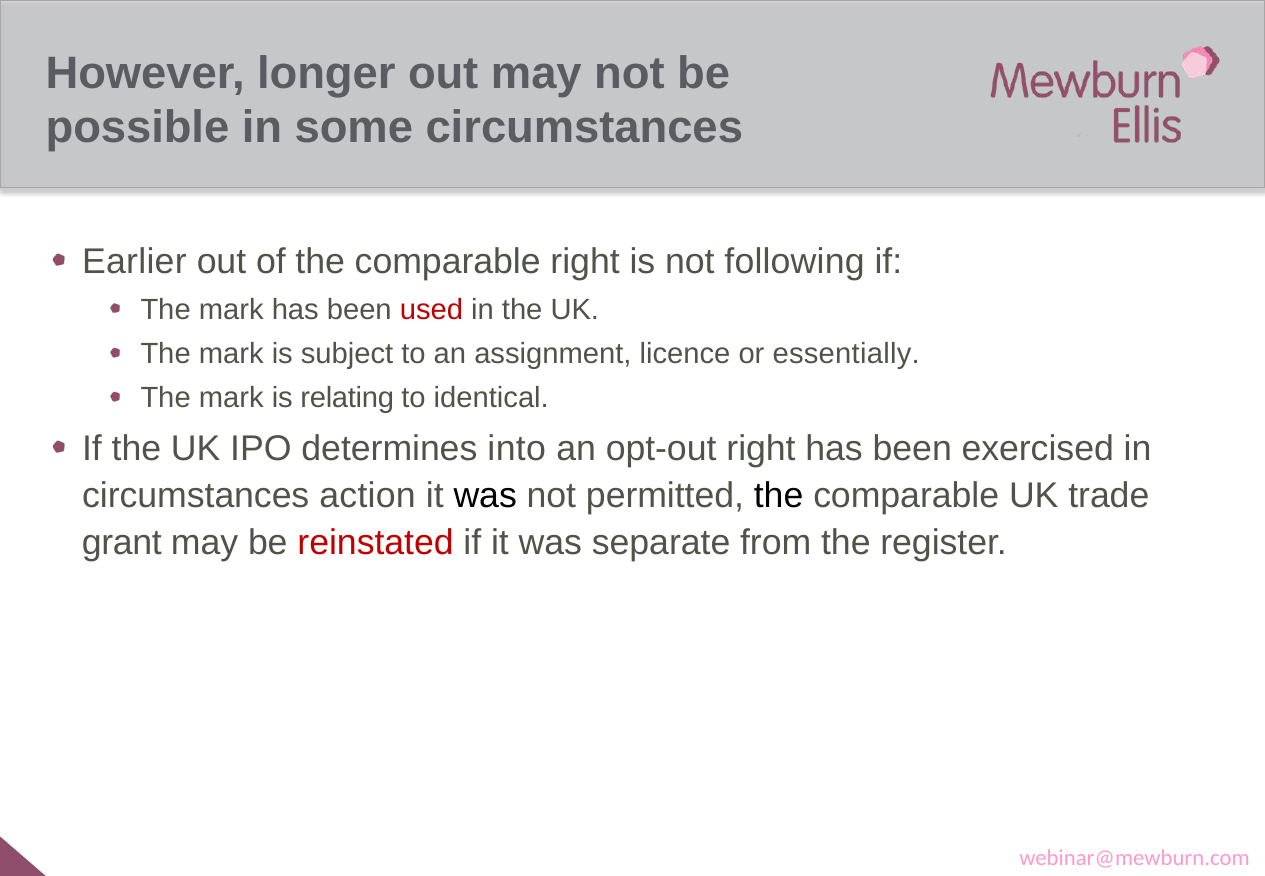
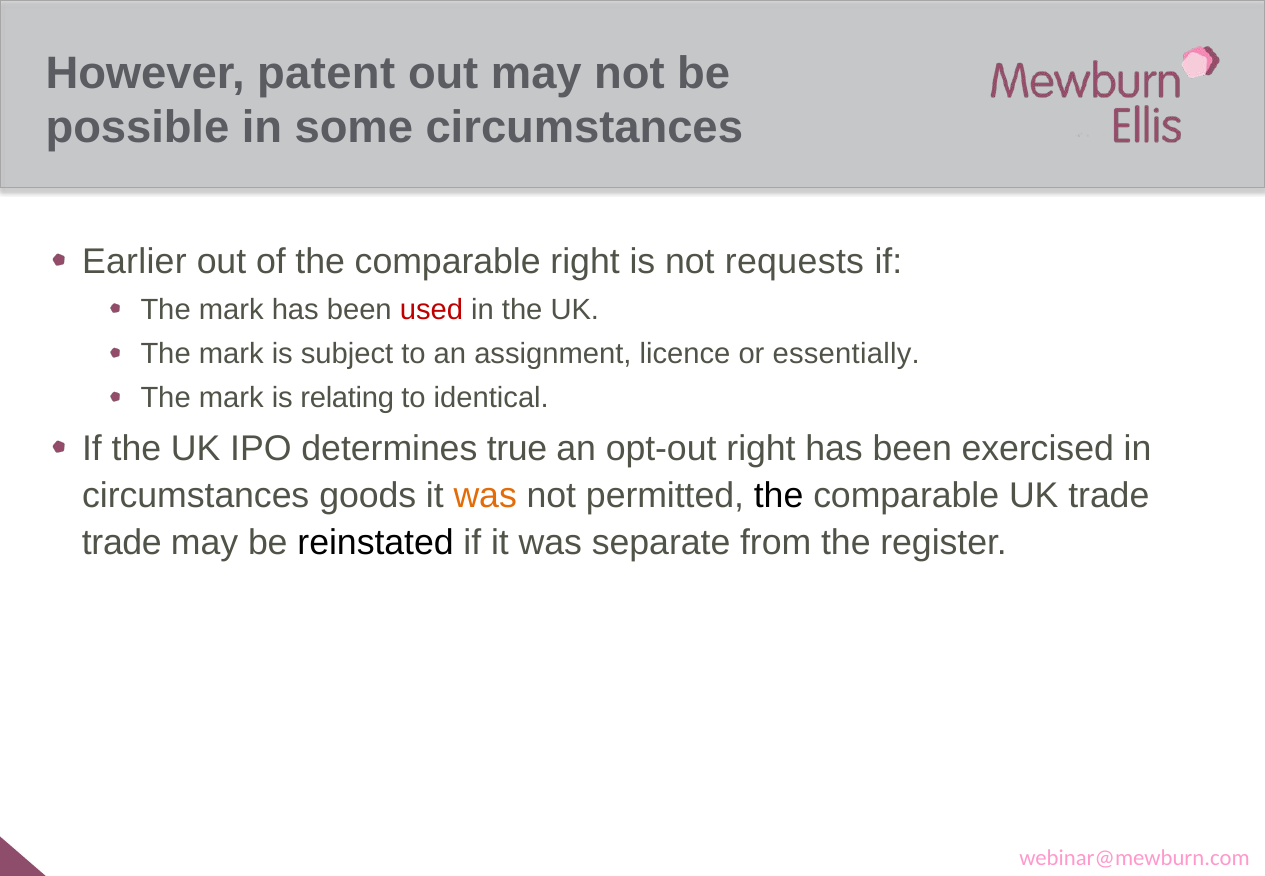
longer: longer -> patent (326, 73)
following: following -> requests (794, 262)
into: into -> true (517, 449)
action: action -> goods (368, 496)
was colour: black -> orange (485, 496)
grant: grant -> trade (122, 543)
reinstated colour: red -> black (376, 543)
